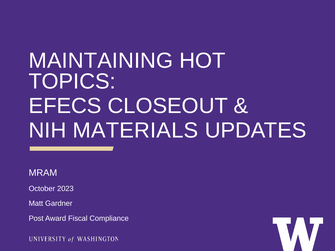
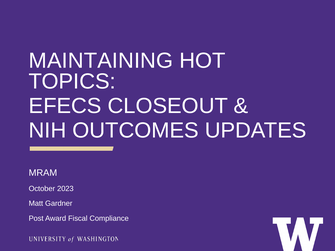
MATERIALS: MATERIALS -> OUTCOMES (136, 130)
